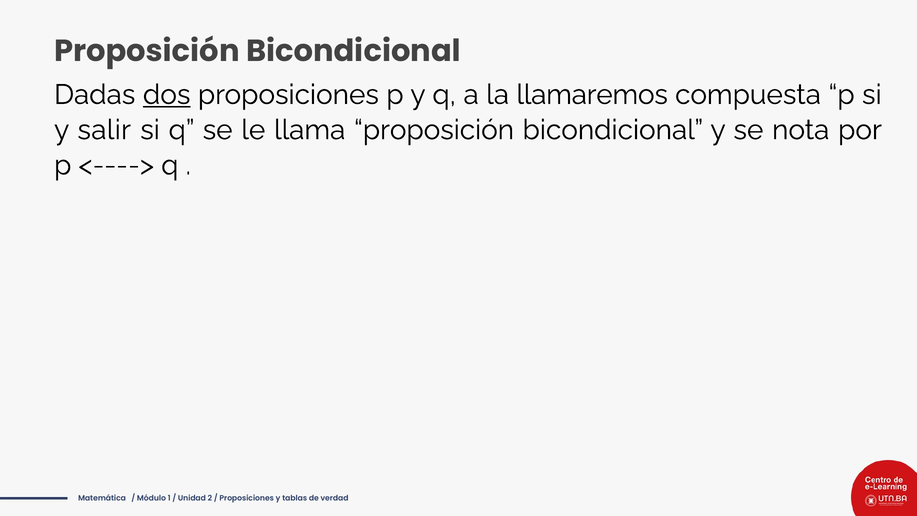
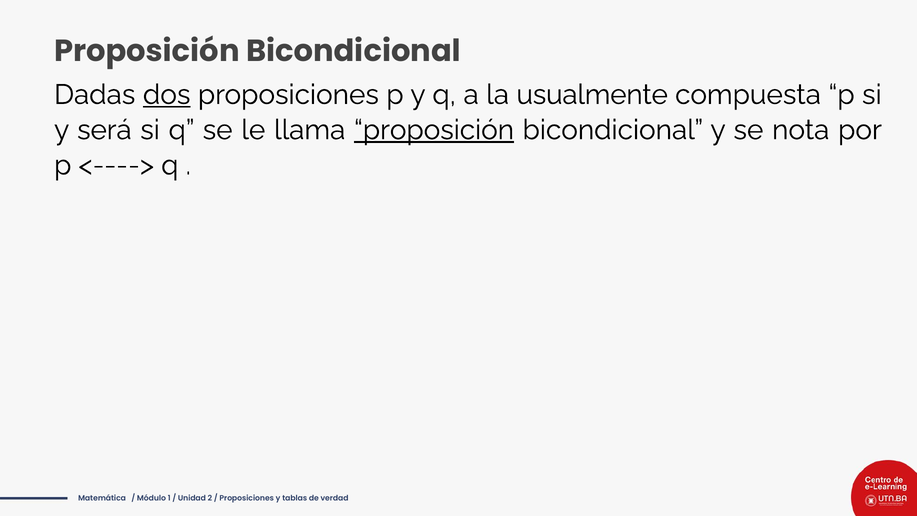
llamaremos: llamaremos -> usualmente (592, 95)
salir: salir -> será (104, 130)
proposición underline: none -> present (434, 130)
